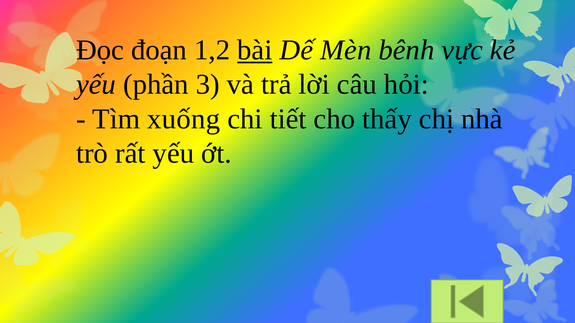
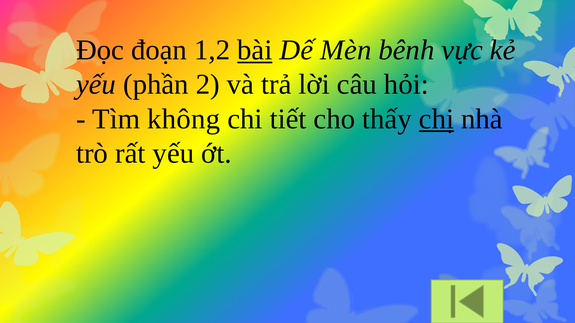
3: 3 -> 2 (208, 85)
xuống: xuống -> không (184, 119)
chị underline: none -> present (436, 119)
